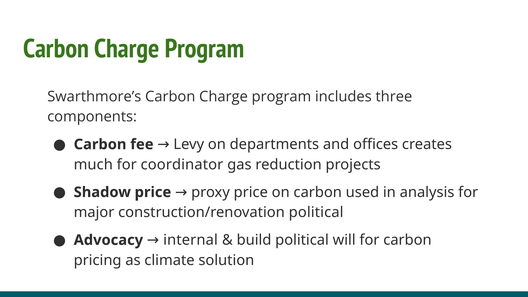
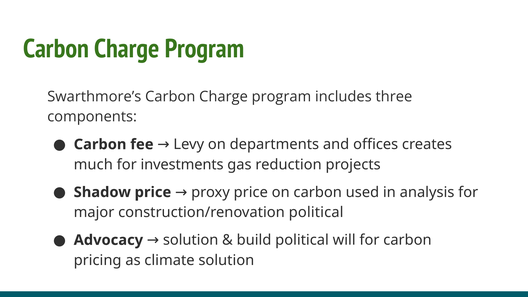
coordinator: coordinator -> investments (182, 165)
Advocacy internal: internal -> solution (191, 240)
